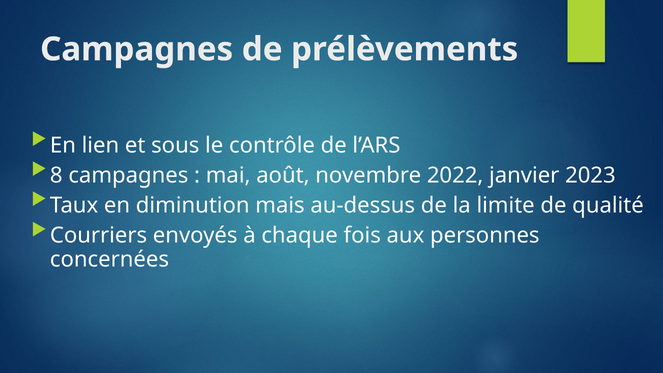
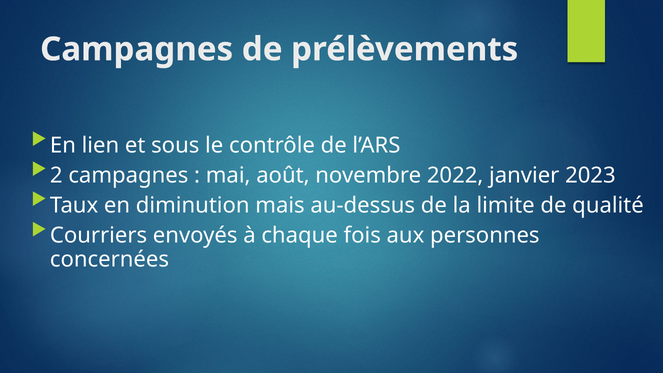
8: 8 -> 2 (56, 175)
